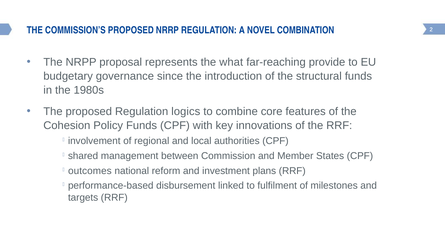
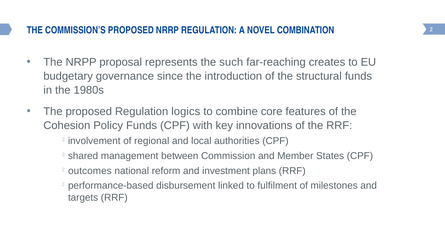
what: what -> such (231, 62)
provide: provide -> creates (327, 62)
